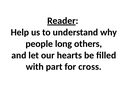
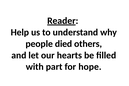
long: long -> died (64, 44)
cross: cross -> hope (90, 67)
